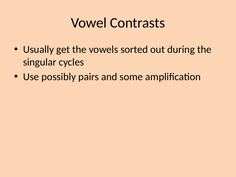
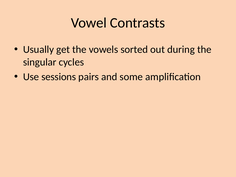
possibly: possibly -> sessions (59, 77)
